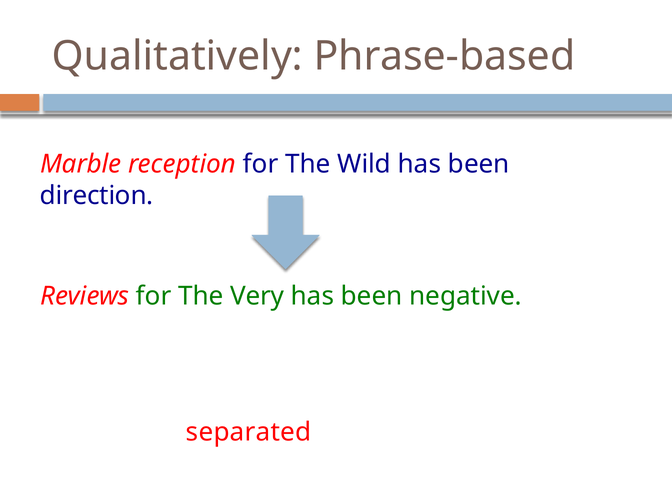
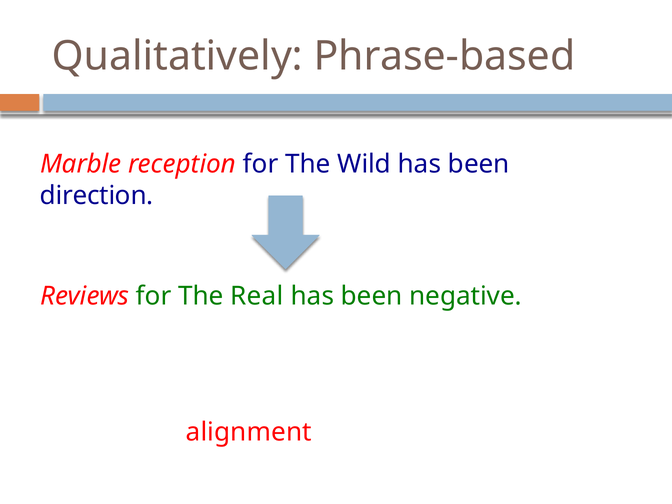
Very: Very -> Real (257, 296)
separated: separated -> alignment (249, 432)
